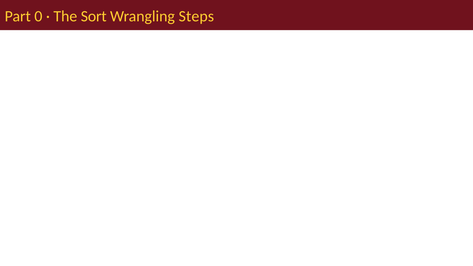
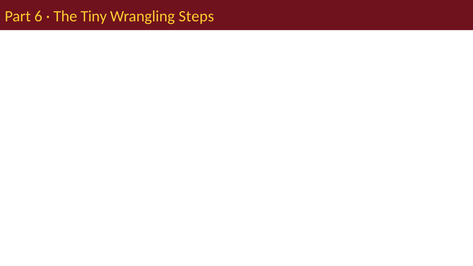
0: 0 -> 6 (38, 16)
Sort: Sort -> Tiny (94, 16)
